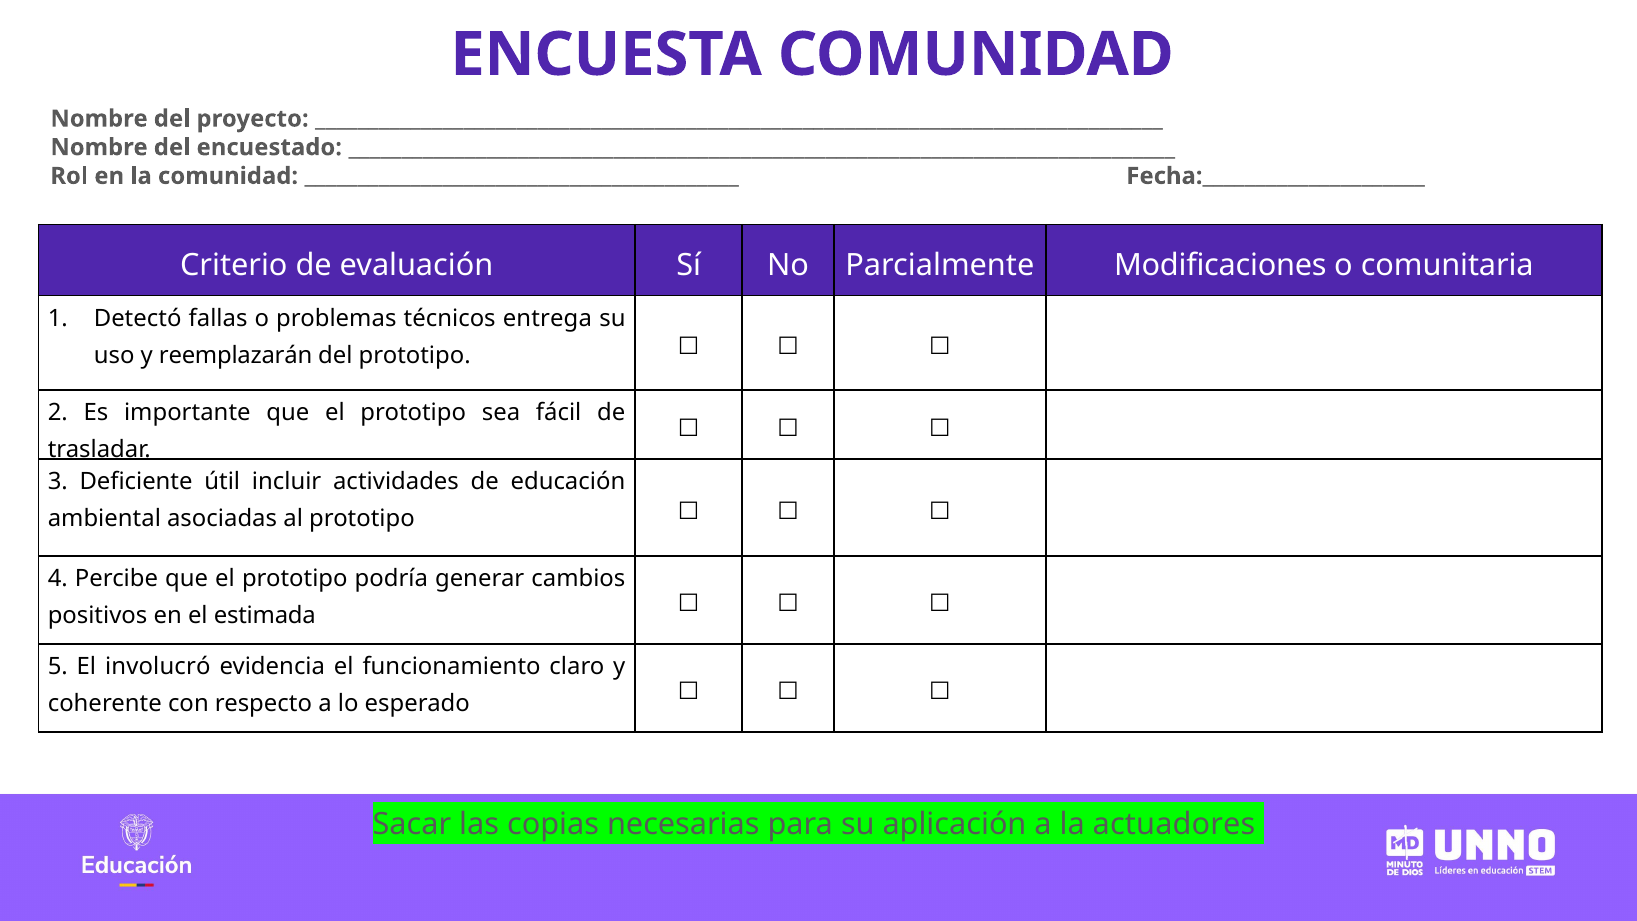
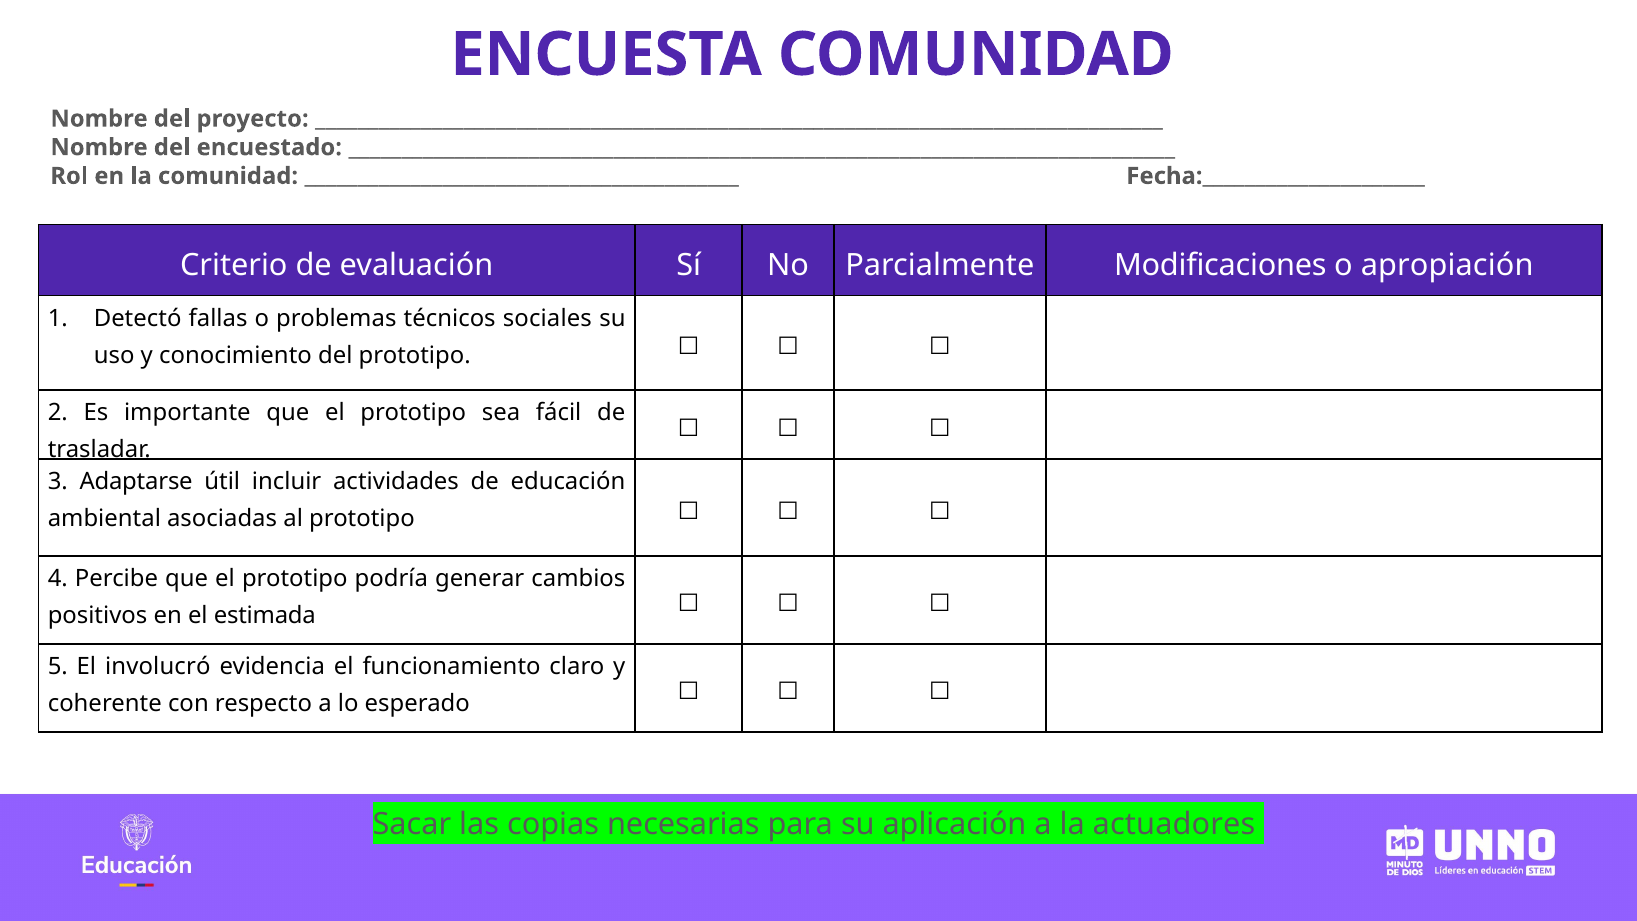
comunitaria: comunitaria -> apropiación (1447, 265)
entrega: entrega -> sociales (547, 318)
reemplazarán: reemplazarán -> conocimiento (235, 356)
Deficiente: Deficiente -> Adaptarse (136, 481)
